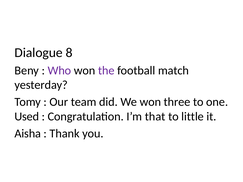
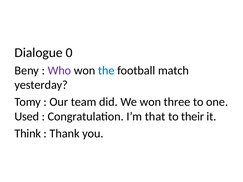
8: 8 -> 0 (69, 53)
the colour: purple -> blue (106, 71)
little: little -> their (193, 117)
Aisha: Aisha -> Think (28, 134)
